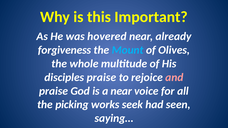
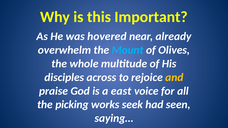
forgiveness: forgiveness -> overwhelm (64, 50)
disciples praise: praise -> across (101, 77)
and colour: pink -> yellow (174, 77)
a near: near -> east (121, 91)
